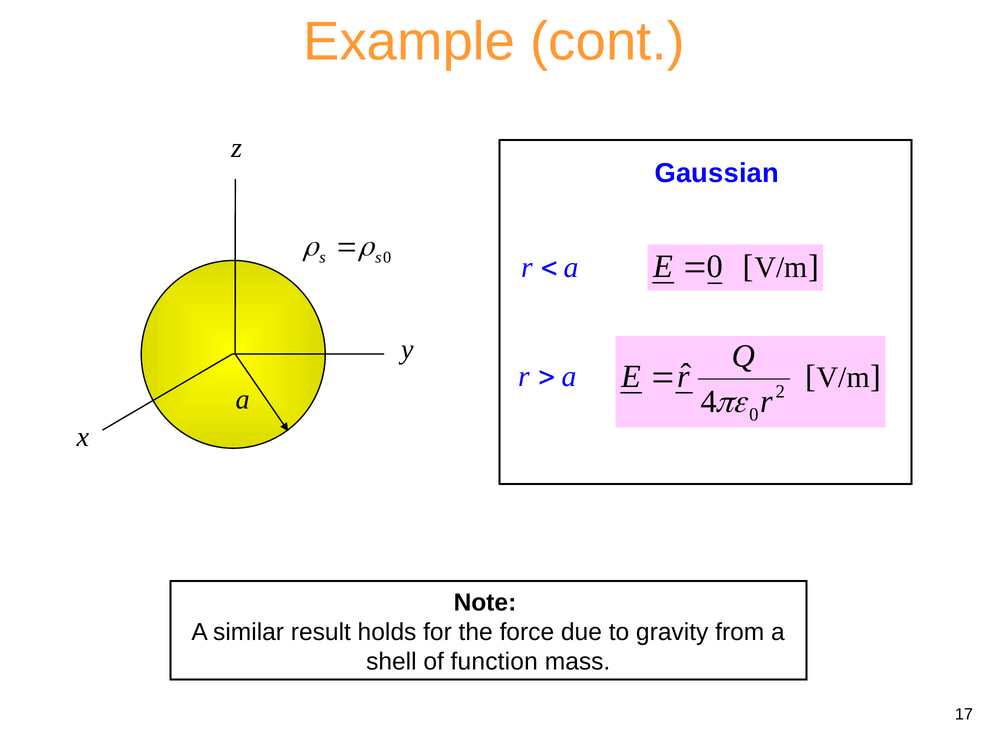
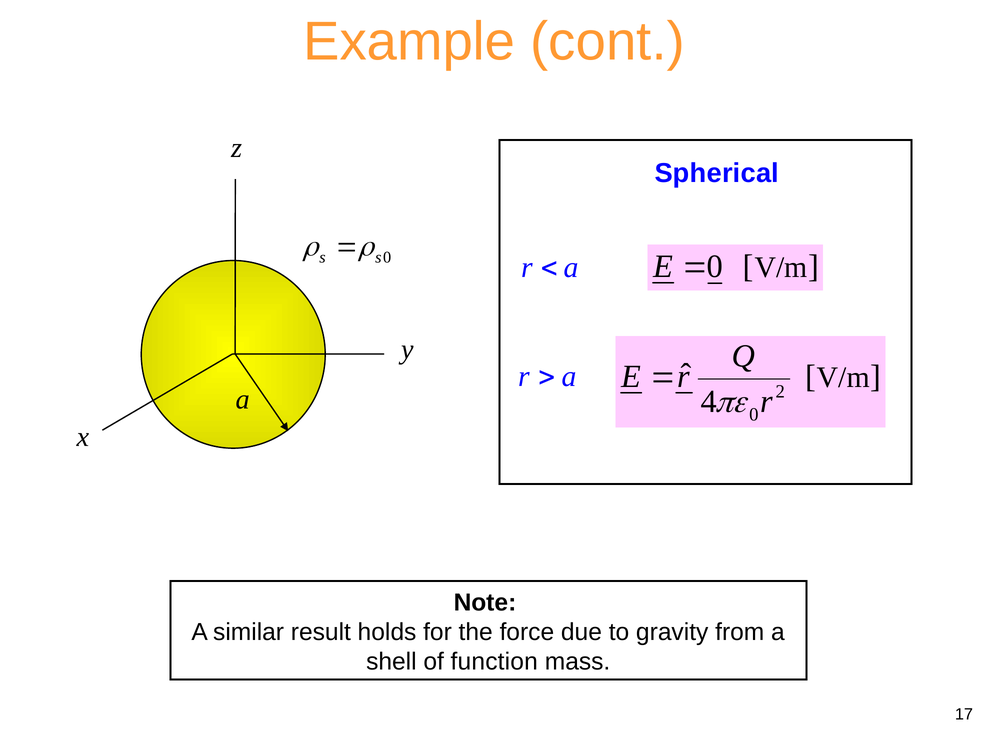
Gaussian: Gaussian -> Spherical (717, 173)
